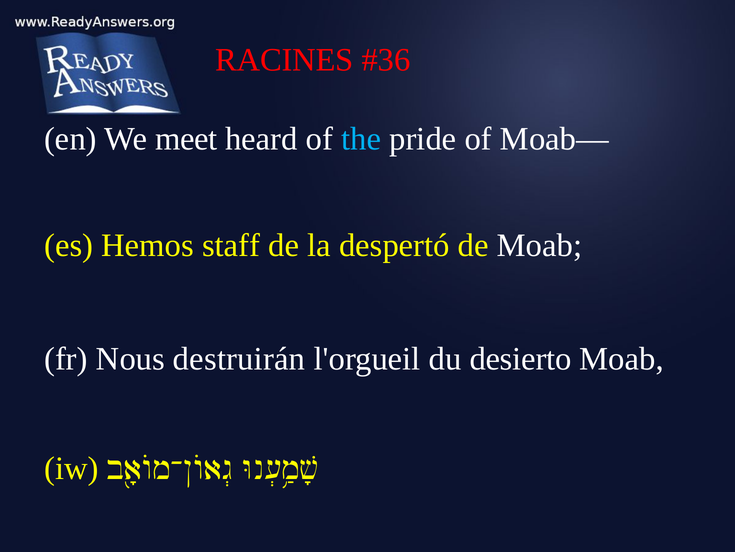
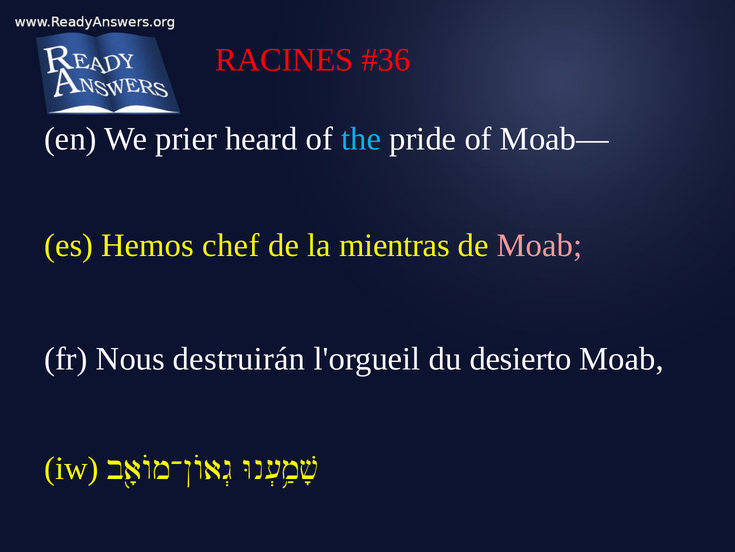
meet: meet -> prier (186, 139)
staff: staff -> chef (231, 245)
despertó: despertó -> mientras (394, 245)
Moab colour: white -> pink (540, 245)
